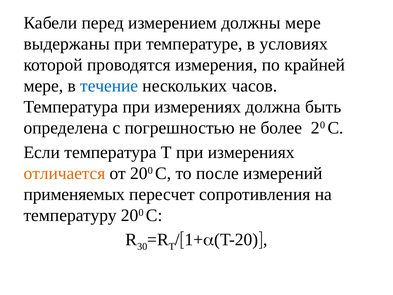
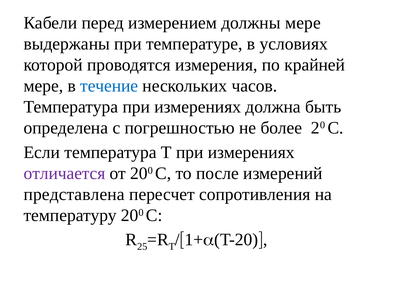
отличается colour: orange -> purple (64, 173)
применяемых: применяемых -> представлена (74, 194)
30: 30 -> 25 (142, 246)
